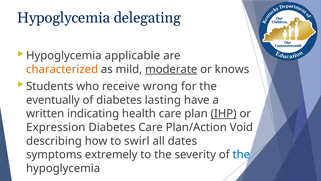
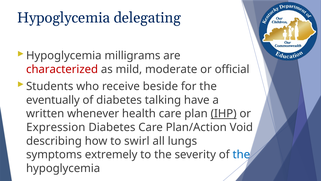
applicable: applicable -> milligrams (132, 56)
characterized colour: orange -> red (62, 69)
moderate underline: present -> none (171, 69)
knows: knows -> official (232, 69)
wrong: wrong -> beside (160, 86)
lasting: lasting -> talking (163, 100)
indicating: indicating -> whenever (93, 113)
dates: dates -> lungs (182, 141)
